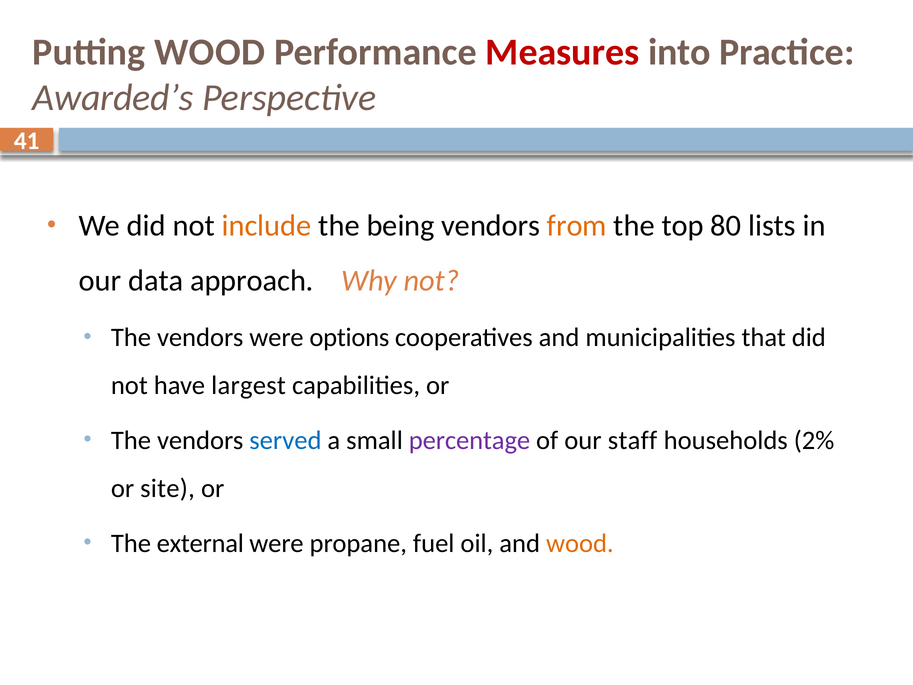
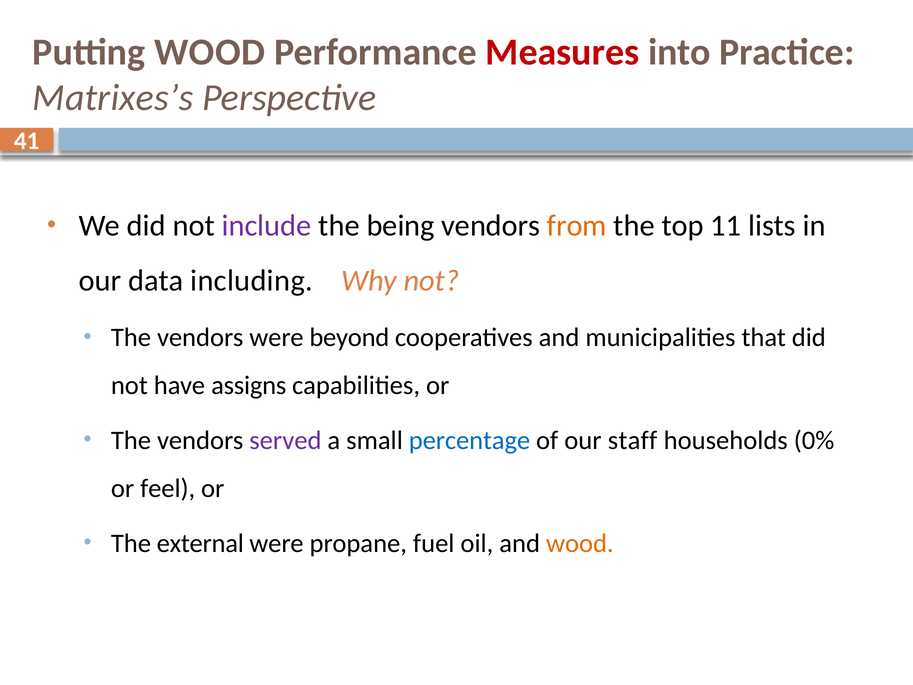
Awarded’s: Awarded’s -> Matrixes’s (113, 98)
include colour: orange -> purple (267, 226)
80: 80 -> 11 (726, 226)
approach: approach -> including (252, 281)
options: options -> beyond (349, 337)
largest: largest -> assigns (249, 385)
served colour: blue -> purple (285, 440)
percentage colour: purple -> blue (469, 440)
2%: 2% -> 0% (814, 440)
site: site -> feel (168, 488)
